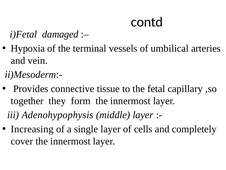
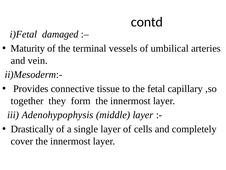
Hypoxia: Hypoxia -> Maturity (28, 48)
Increasing: Increasing -> Drastically (32, 129)
